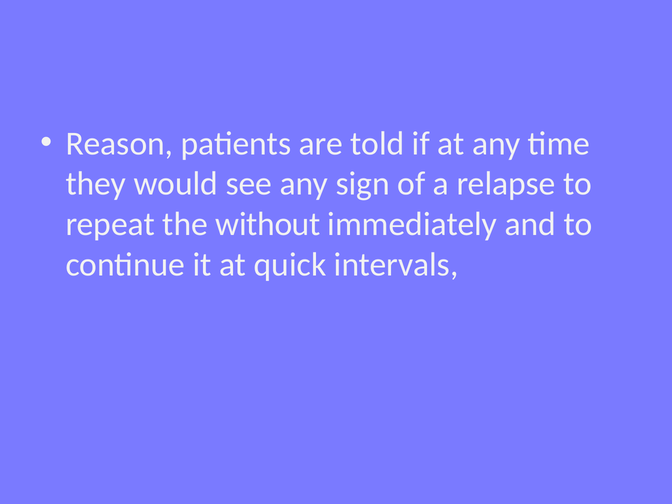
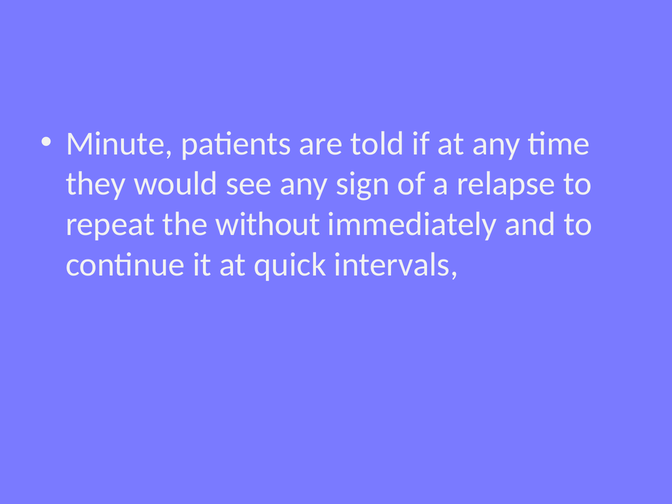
Reason: Reason -> Minute (119, 143)
